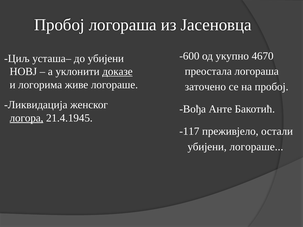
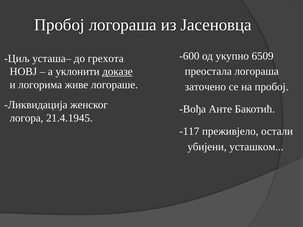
4670: 4670 -> 6509 (263, 56)
до убијени: убијени -> грехота (106, 59)
логора underline: present -> none (27, 118)
убијени логораше: логораше -> усташком (256, 147)
